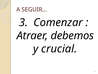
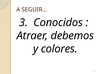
Comenzar: Comenzar -> Conocidos (58, 22)
crucial: crucial -> colores (59, 48)
